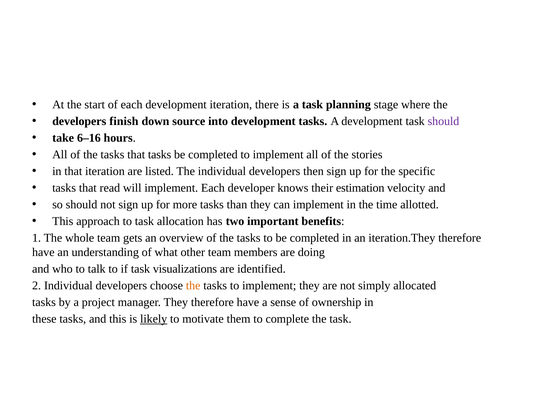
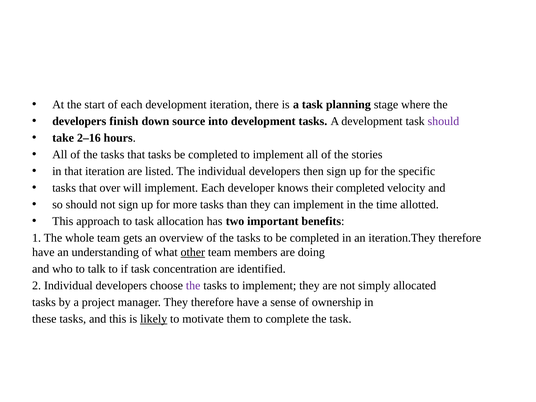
6–16: 6–16 -> 2–16 (89, 138)
read: read -> over (110, 188)
their estimation: estimation -> completed (360, 188)
other underline: none -> present (193, 252)
visualizations: visualizations -> concentration (185, 269)
the colour: orange -> purple (193, 285)
